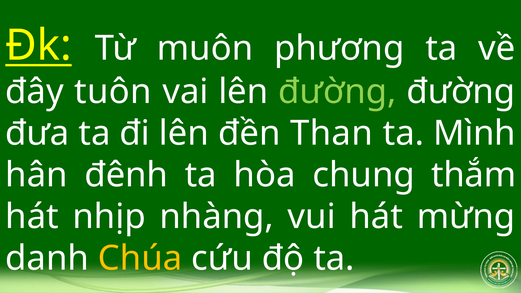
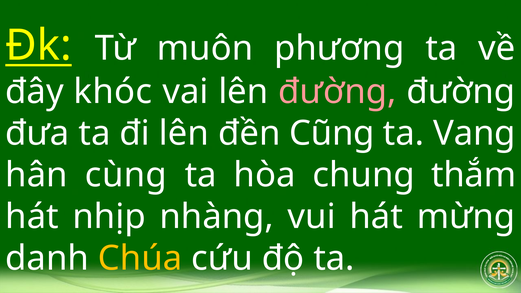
tuôn: tuôn -> khóc (113, 92)
đường colour: light green -> pink (337, 92)
Than: Than -> Cũng (332, 133)
Mình: Mình -> Vang (474, 133)
đênh: đênh -> cùng (126, 175)
